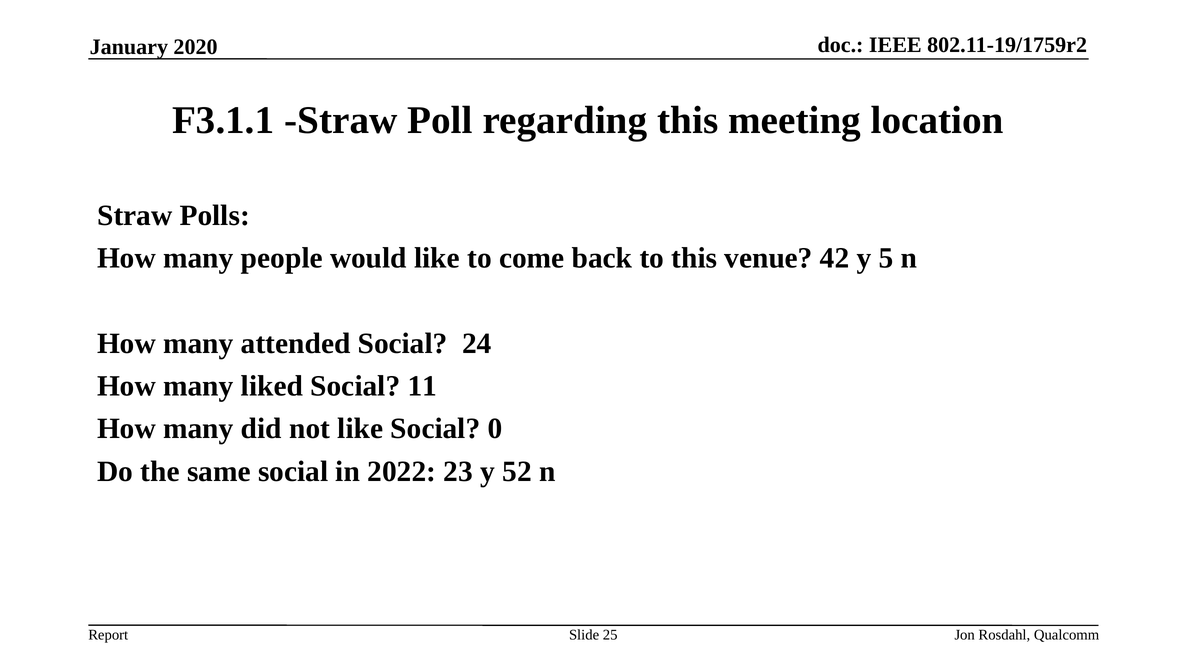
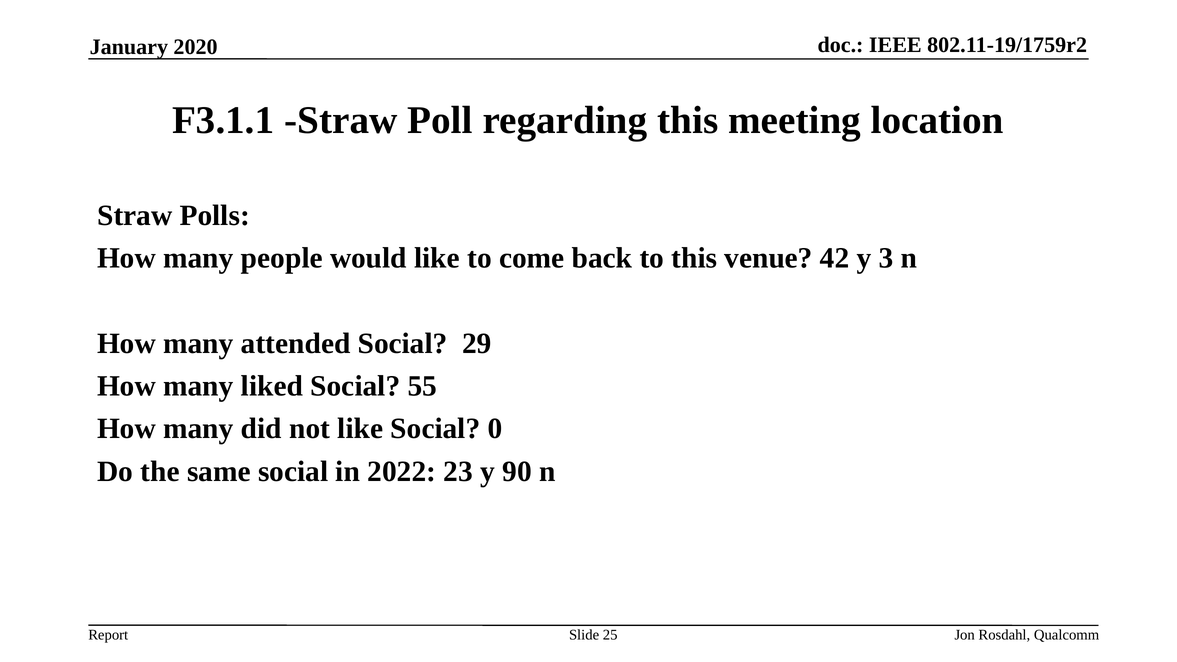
5: 5 -> 3 (886, 258)
24: 24 -> 29 (477, 343)
11: 11 -> 55 (422, 386)
52: 52 -> 90 (517, 471)
